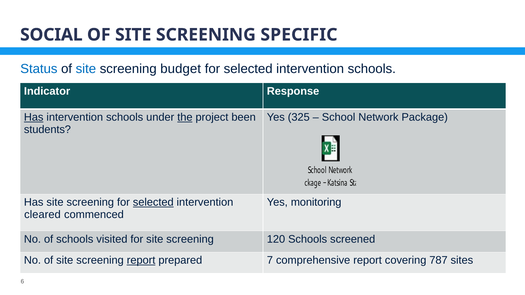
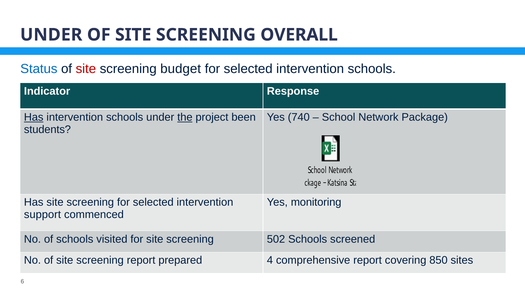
SOCIAL: SOCIAL -> UNDER (51, 35)
SPECIFIC: SPECIFIC -> OVERALL (299, 35)
site colour: blue -> red (86, 69)
325: 325 -> 740 (299, 117)
selected underline: present -> none (153, 203)
cleared: cleared -> support (42, 215)
120: 120 -> 502 (276, 239)
report underline: present -> none (141, 261)
7: 7 -> 4 (270, 261)
787: 787 -> 850 (438, 261)
